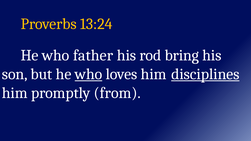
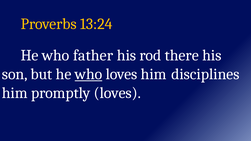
bring: bring -> there (182, 55)
disciplines underline: present -> none (205, 74)
promptly from: from -> loves (117, 93)
